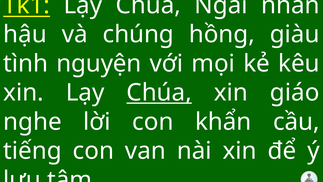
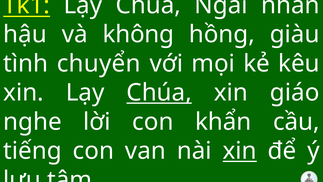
chúng: chúng -> không (138, 34)
nguyện: nguyện -> chuyển (99, 63)
xin underline: none -> present (240, 151)
